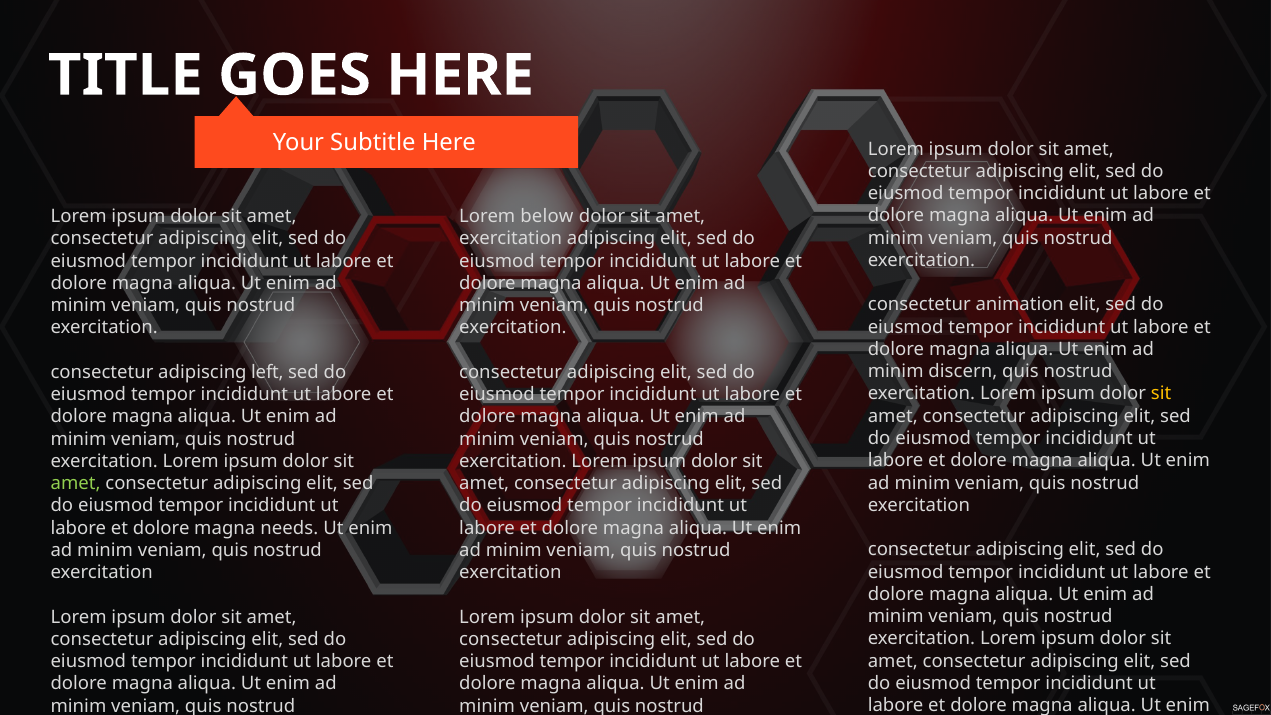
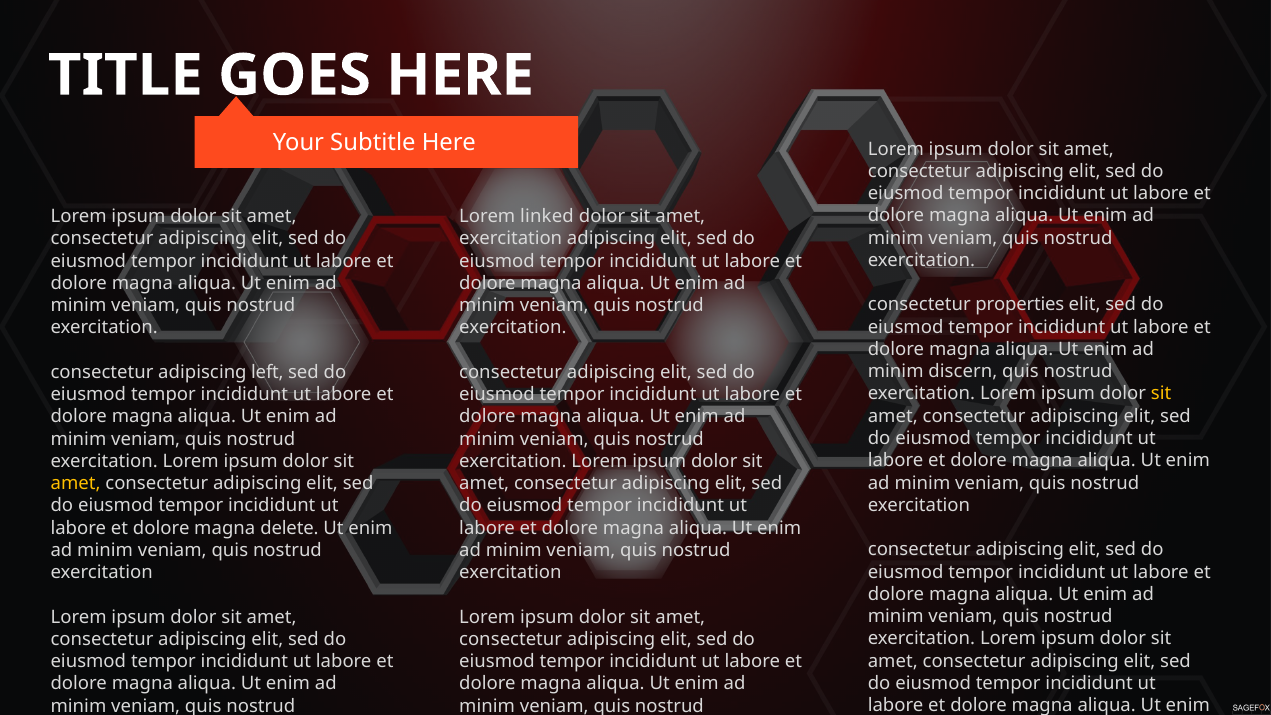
below: below -> linked (547, 216)
animation: animation -> properties (1020, 305)
amet colour: light green -> yellow (76, 483)
needs: needs -> delete (289, 528)
